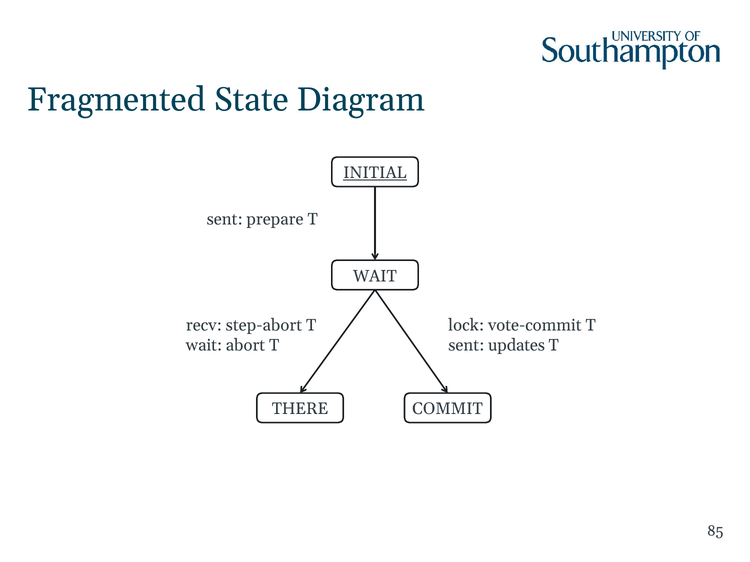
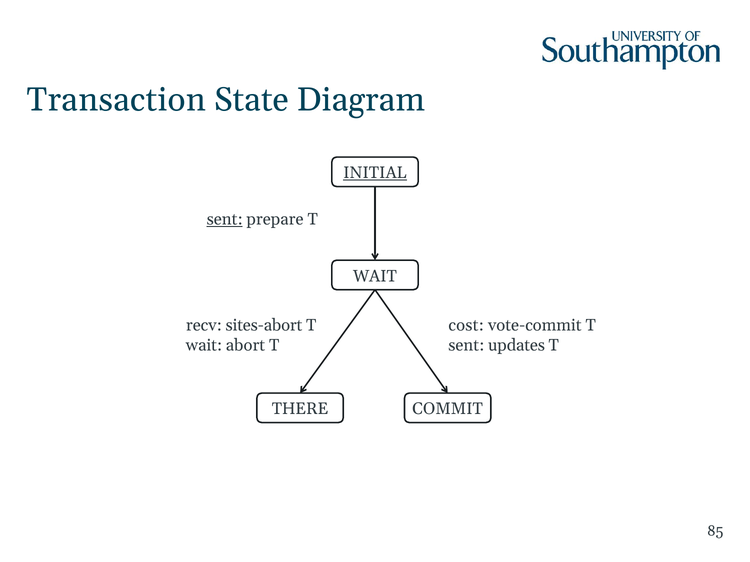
Fragmented: Fragmented -> Transaction (116, 100)
sent underline: none -> present (225, 219)
step-abort: step-abort -> sites-abort (264, 326)
lock: lock -> cost (466, 326)
